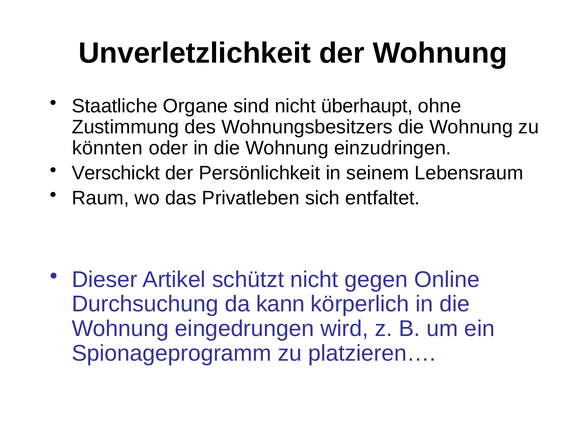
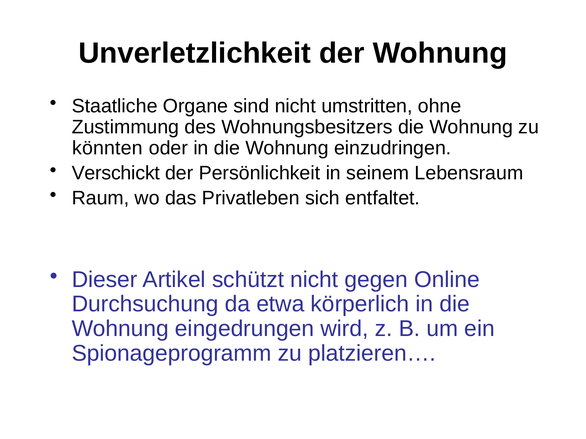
überhaupt: überhaupt -> umstritten (367, 106)
kann: kann -> etwa (280, 304)
